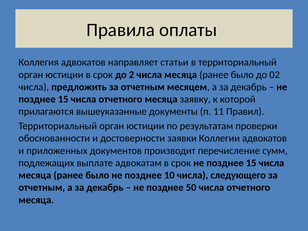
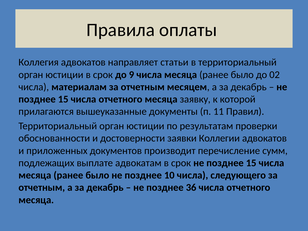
2: 2 -> 9 (132, 75)
предложить: предложить -> материалам (79, 87)
50: 50 -> 36 (191, 188)
